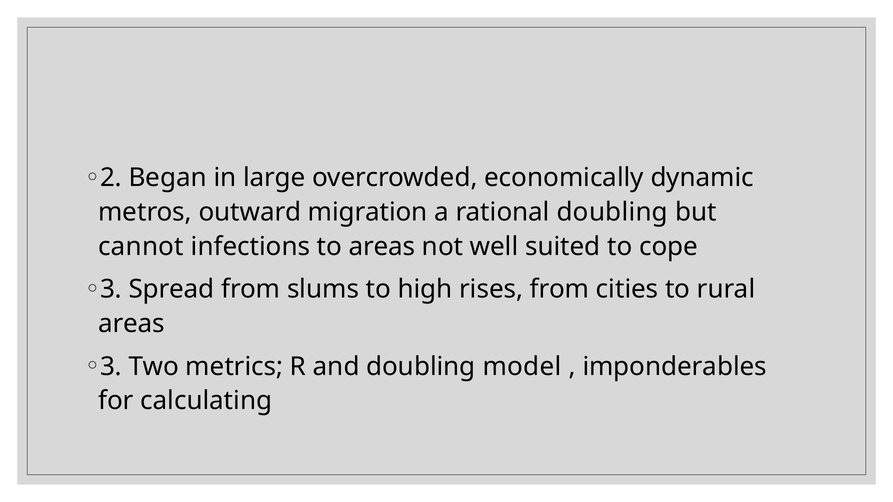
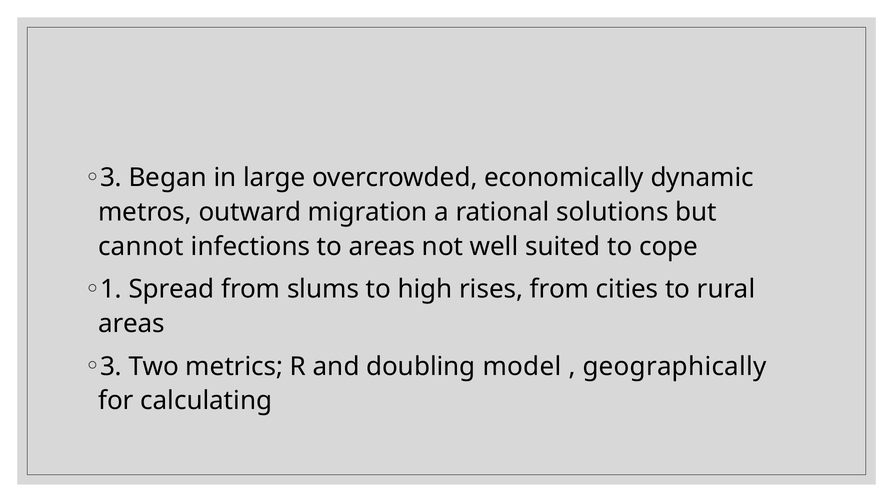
2: 2 -> 3 (111, 178)
rational doubling: doubling -> solutions (612, 212)
3: 3 -> 1 (111, 289)
imponderables: imponderables -> geographically (674, 367)
